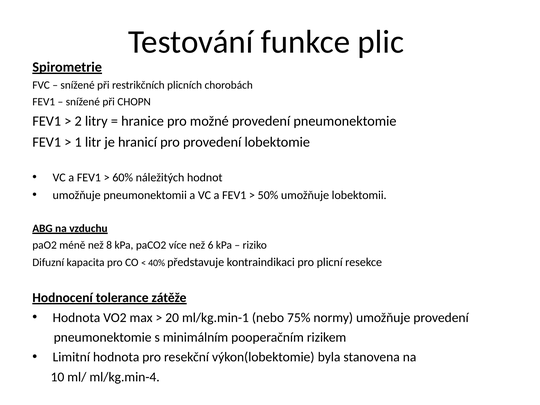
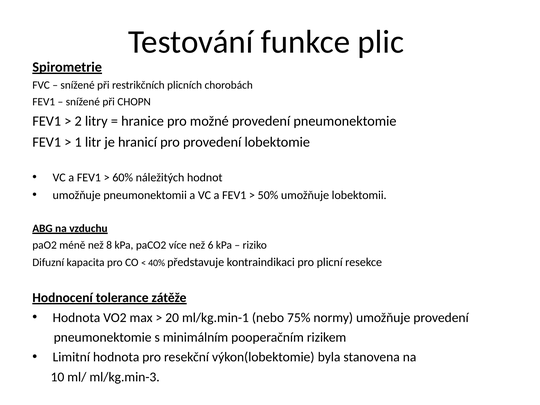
ml/kg.min-4: ml/kg.min-4 -> ml/kg.min-3 (125, 377)
